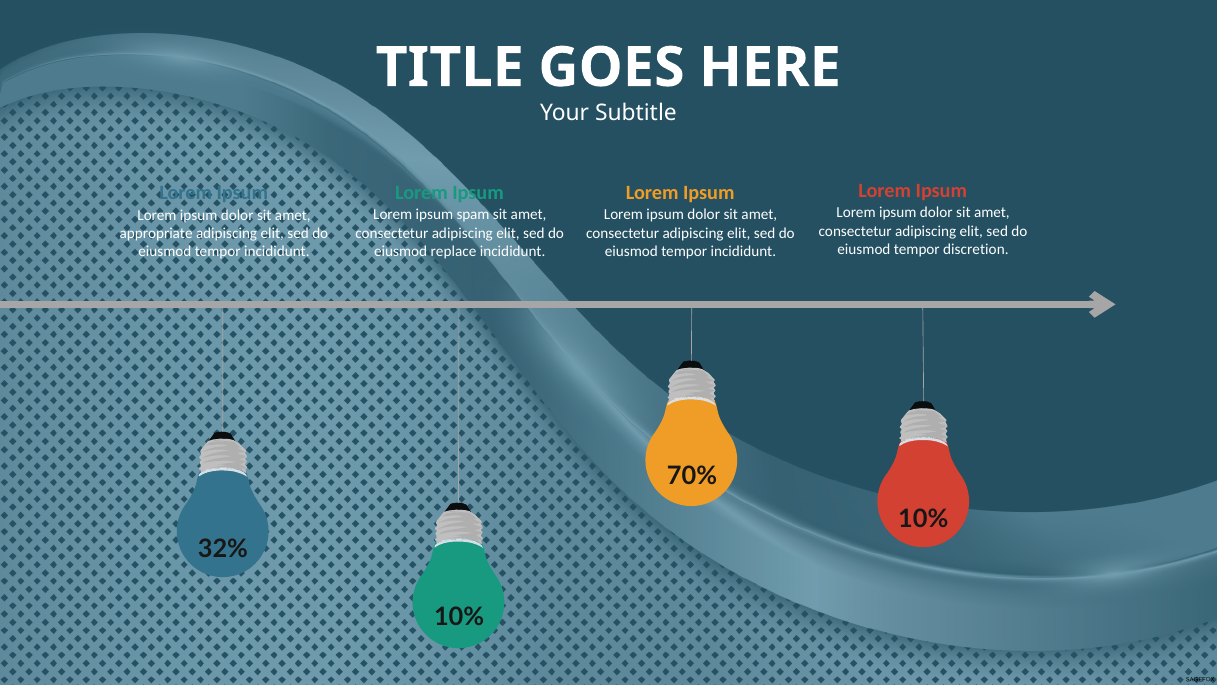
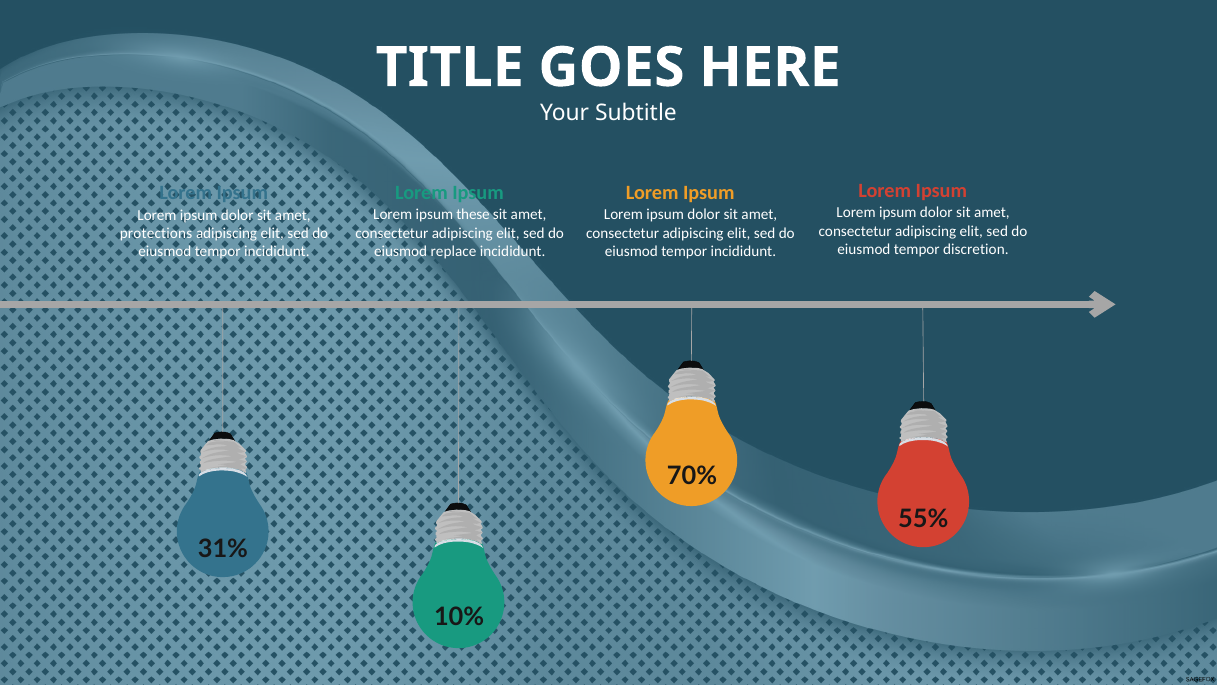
spam: spam -> these (473, 215)
appropriate: appropriate -> protections (156, 233)
10%: 10% -> 55% (923, 519)
32%: 32% -> 31% (223, 549)
